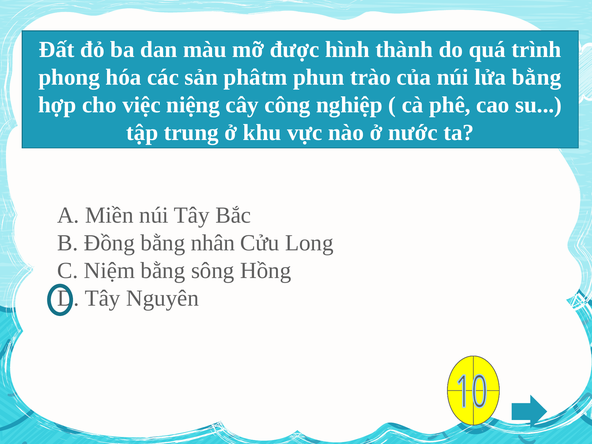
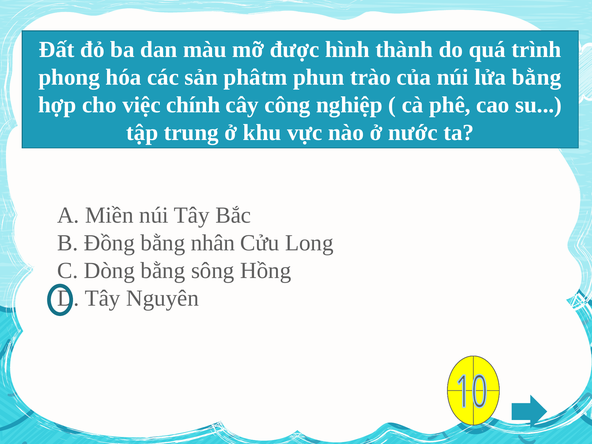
niệng: niệng -> chính (193, 105)
Niệm: Niệm -> Dòng (109, 271)
